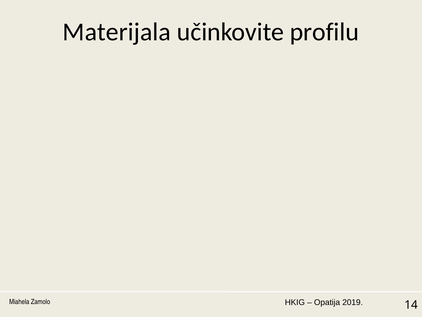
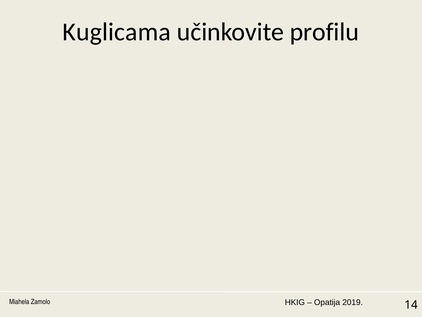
Materijala: Materijala -> Kuglicama (117, 32)
